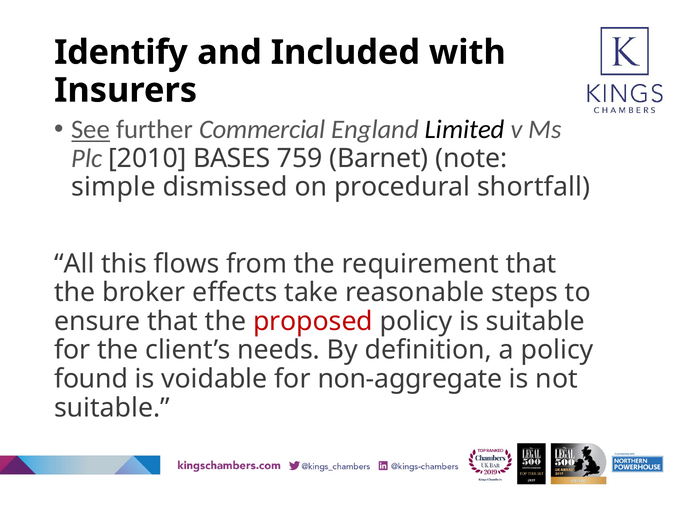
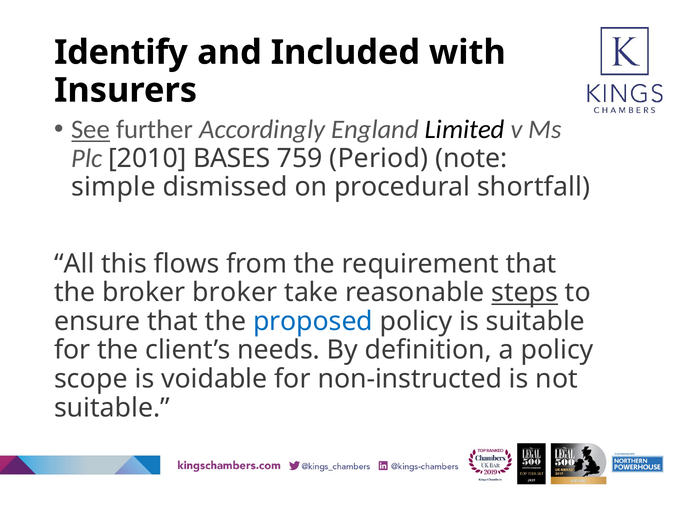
Commercial: Commercial -> Accordingly (262, 130)
Barnet: Barnet -> Period (379, 158)
broker effects: effects -> broker (235, 293)
steps underline: none -> present (525, 293)
proposed colour: red -> blue (313, 322)
found: found -> scope (91, 379)
non-aggregate: non-aggregate -> non-instructed (410, 379)
